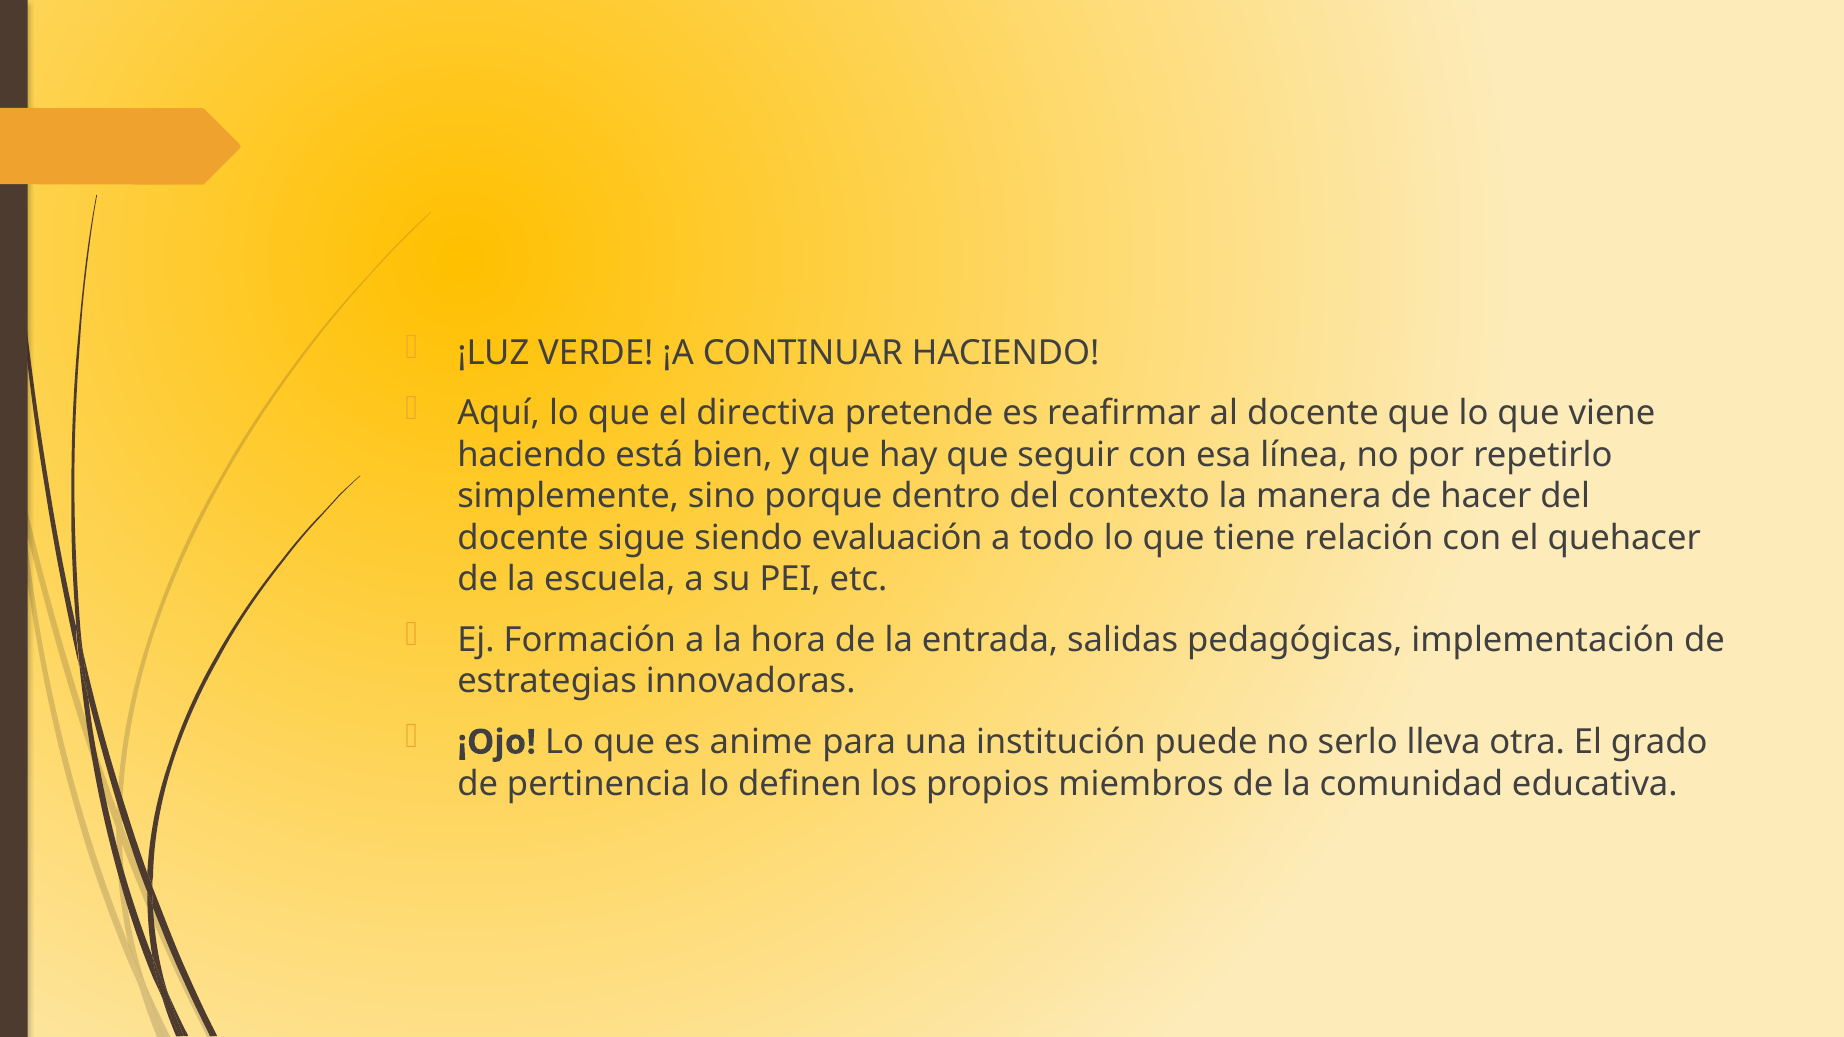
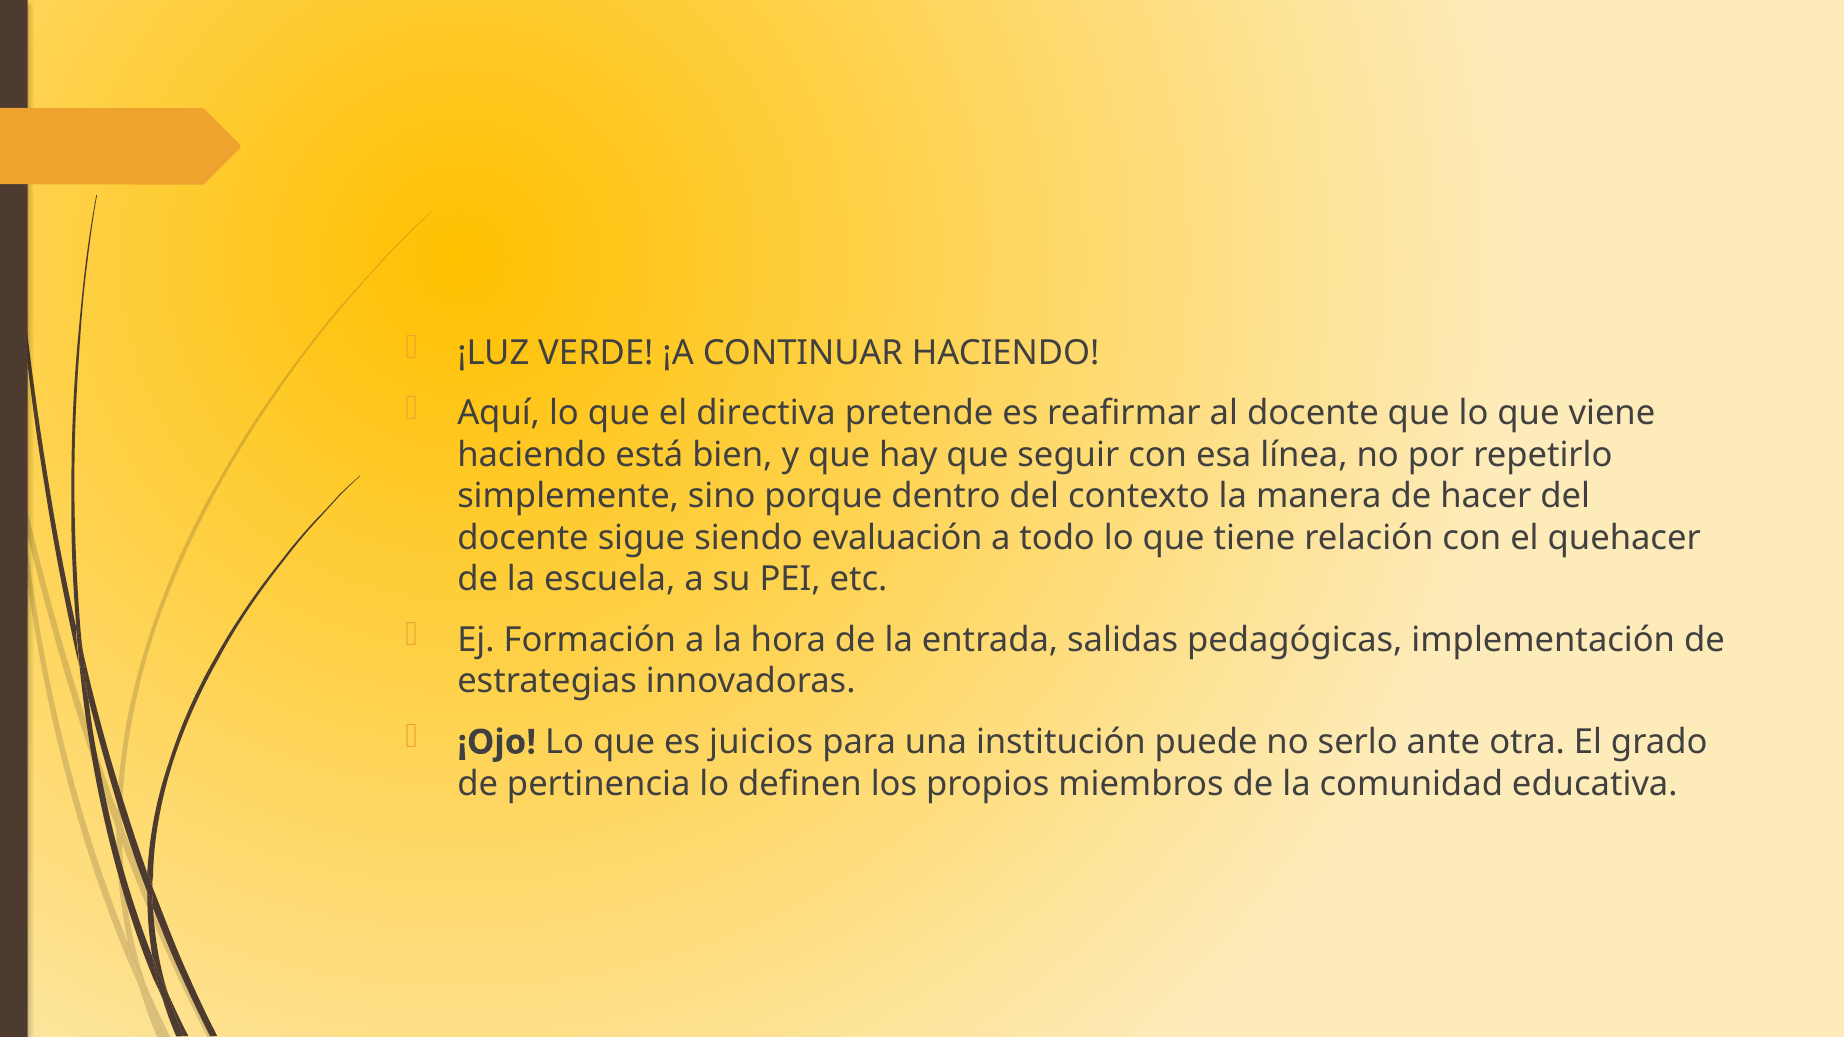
anime: anime -> juicios (761, 742)
lleva: lleva -> ante (1443, 742)
